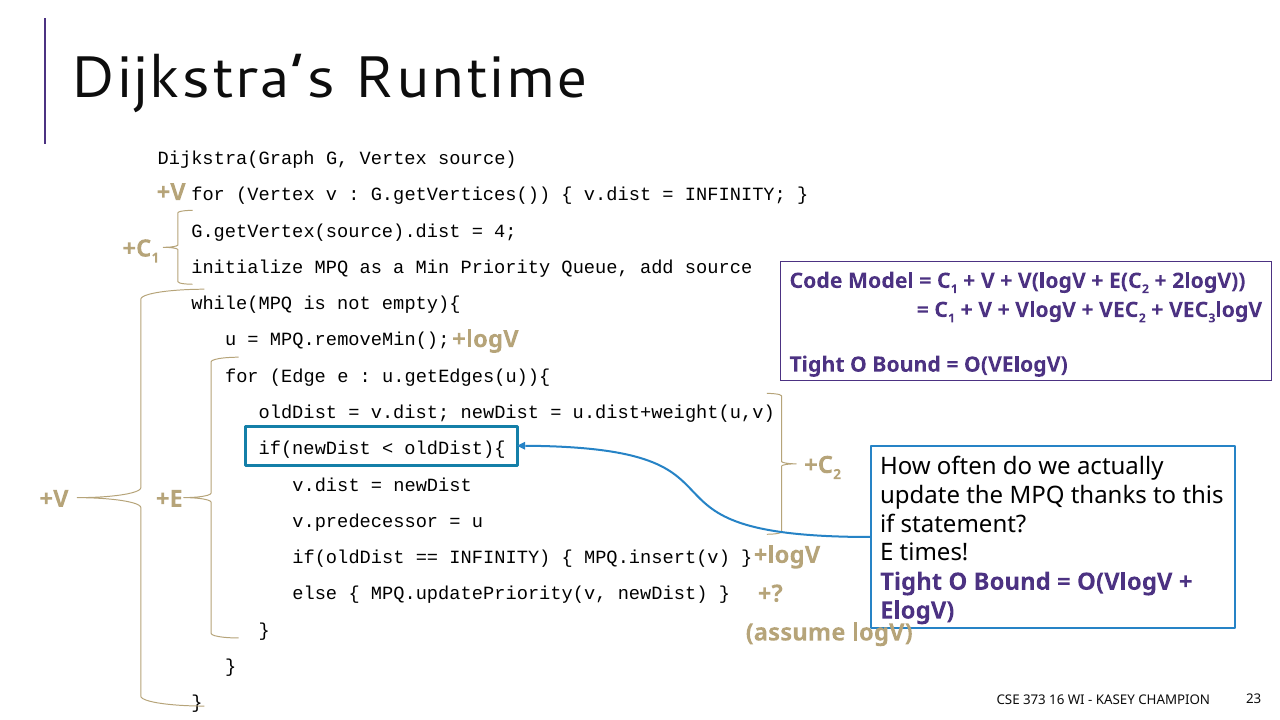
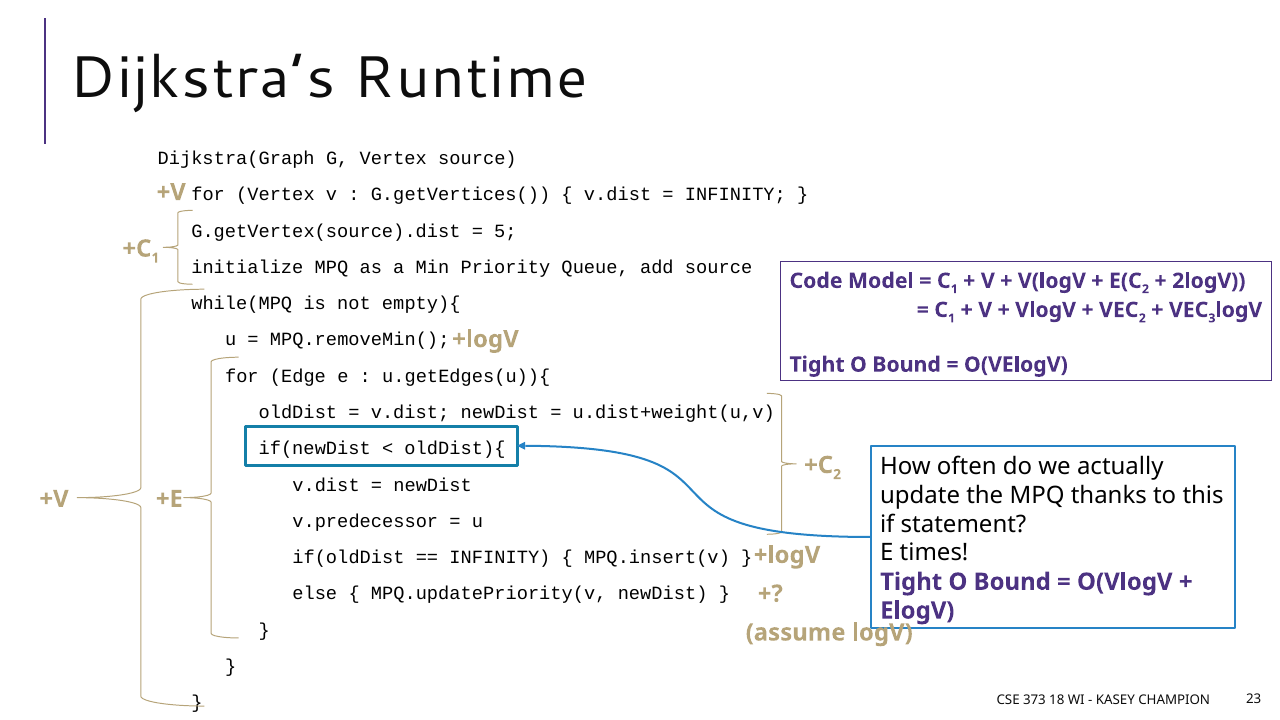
4: 4 -> 5 (505, 231)
16: 16 -> 18 (1057, 700)
